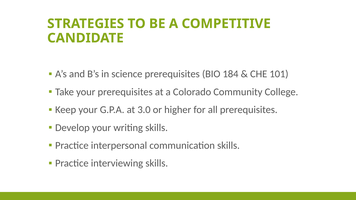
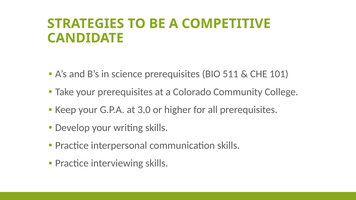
184: 184 -> 511 (231, 74)
